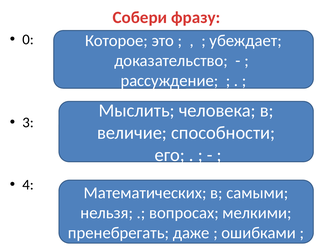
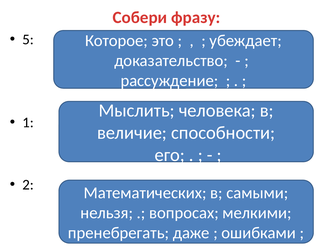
0: 0 -> 5 (28, 39)
3: 3 -> 1 (28, 122)
4: 4 -> 2 (28, 185)
